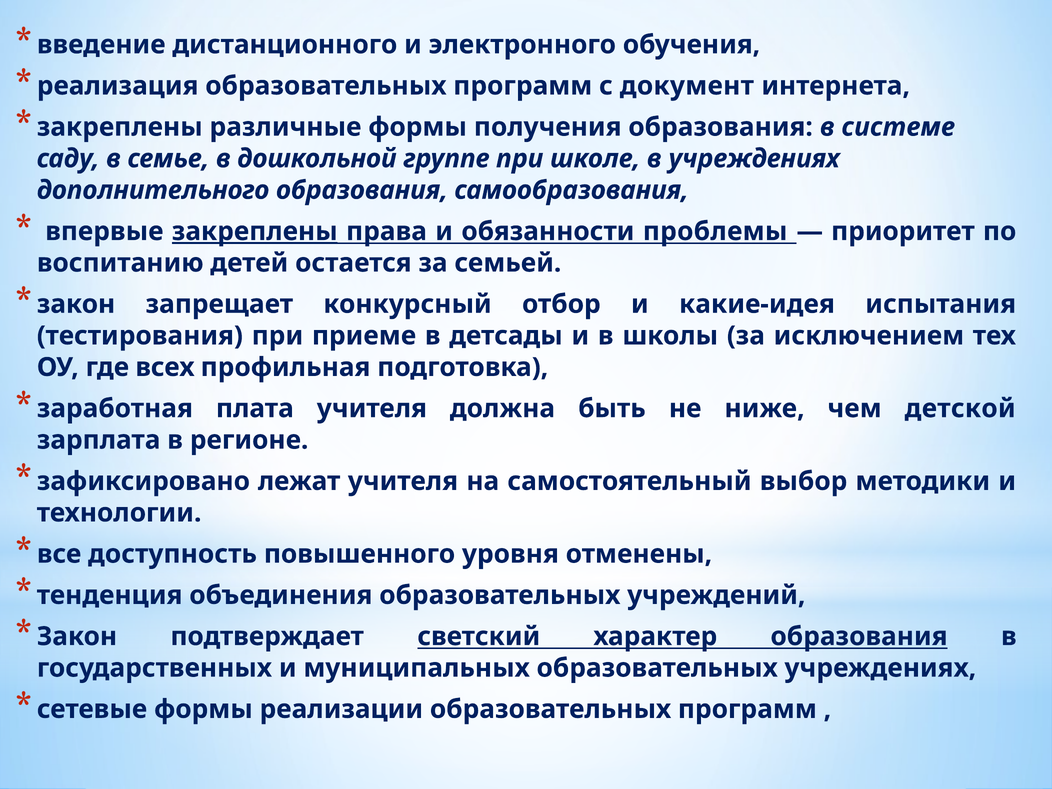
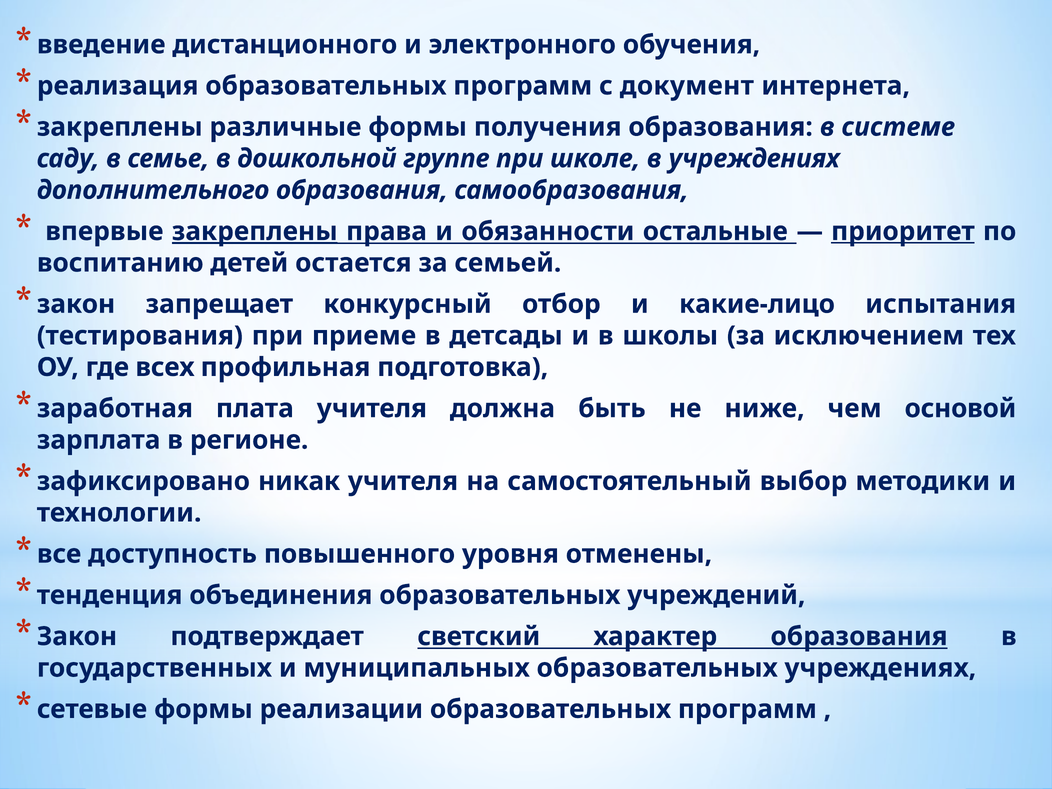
проблемы: проблемы -> остальные (715, 231)
приоритет underline: none -> present (903, 231)
какие-идея: какие-идея -> какие-лицо (757, 304)
детской: детской -> основой (960, 408)
лежат: лежат -> никак (299, 481)
